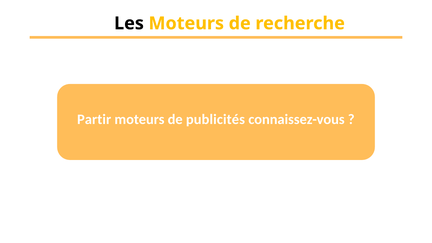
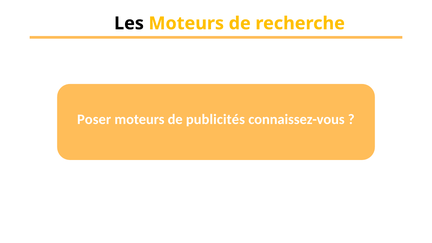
Partir: Partir -> Poser (94, 119)
